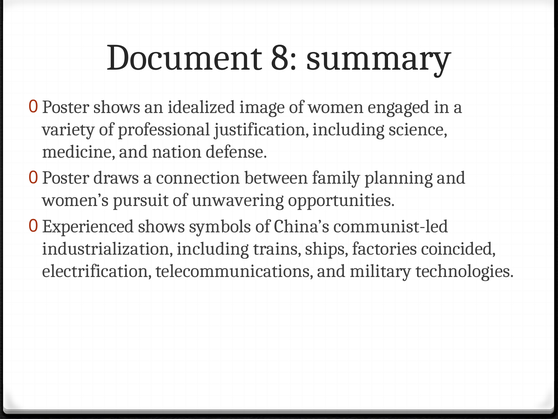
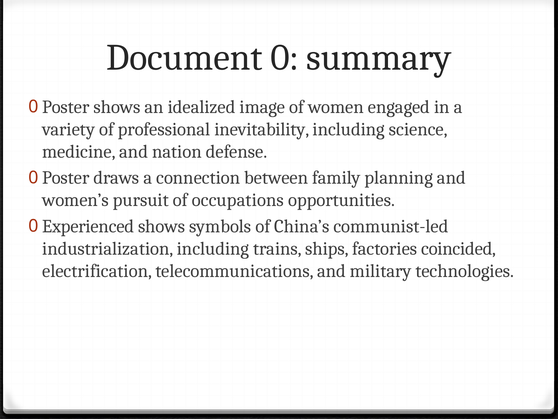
Document 8: 8 -> 0 (285, 57)
justification: justification -> inevitability (262, 129)
unwavering: unwavering -> occupations (238, 200)
